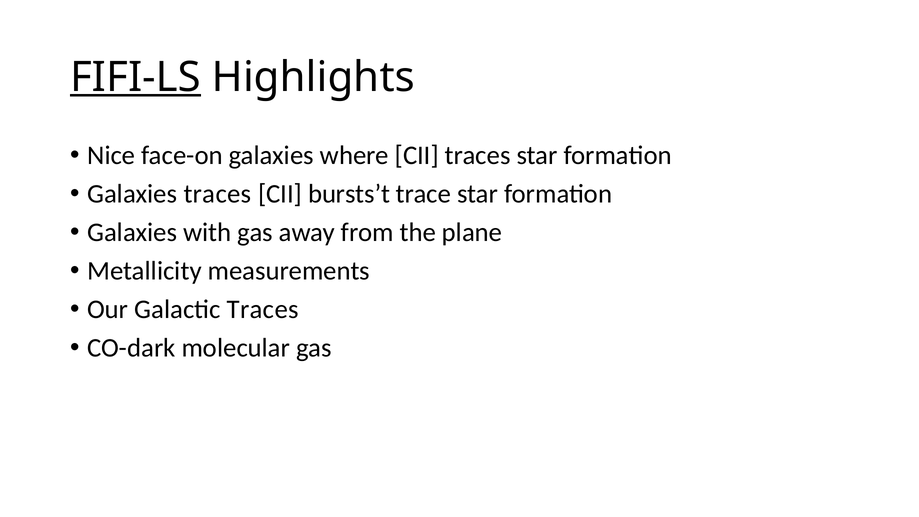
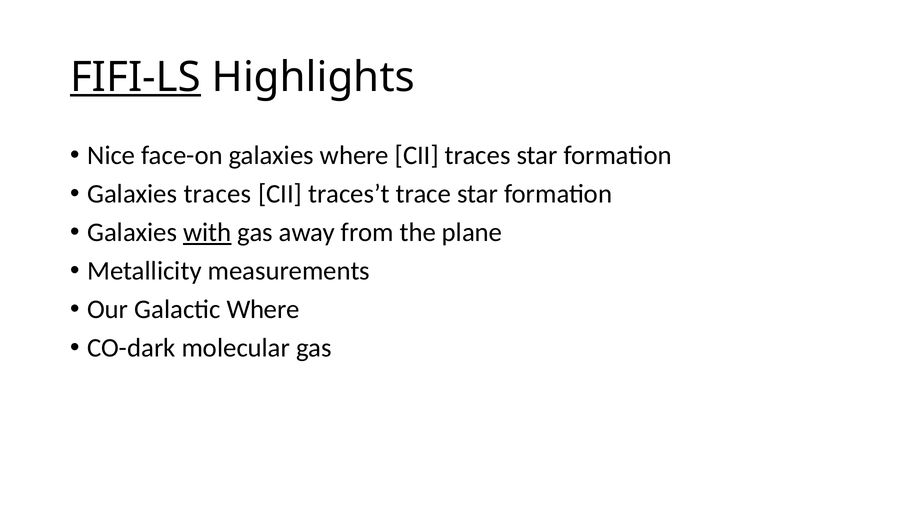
bursts’t: bursts’t -> traces’t (349, 194)
with underline: none -> present (207, 232)
Galactic Traces: Traces -> Where (263, 310)
